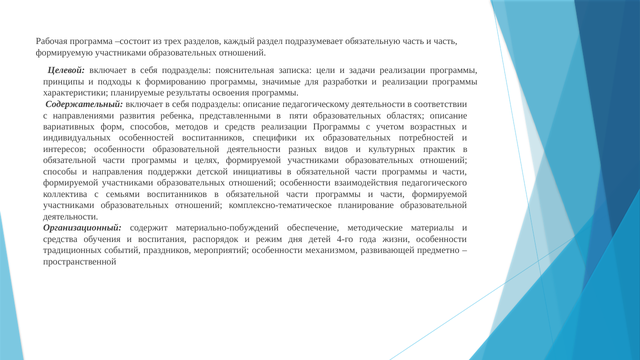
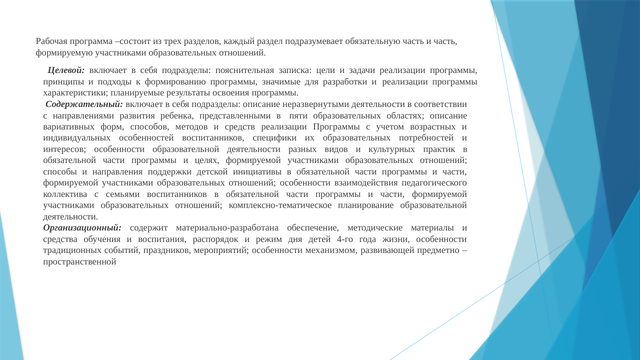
педагогическому: педагогическому -> неразвернутыми (316, 104)
материально-побуждений: материально-побуждений -> материально-разработана (227, 228)
